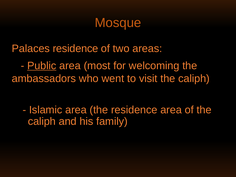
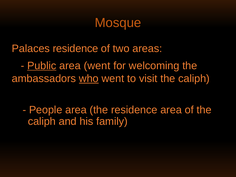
area most: most -> went (97, 66)
who underline: none -> present (89, 78)
Islamic: Islamic -> People (46, 110)
